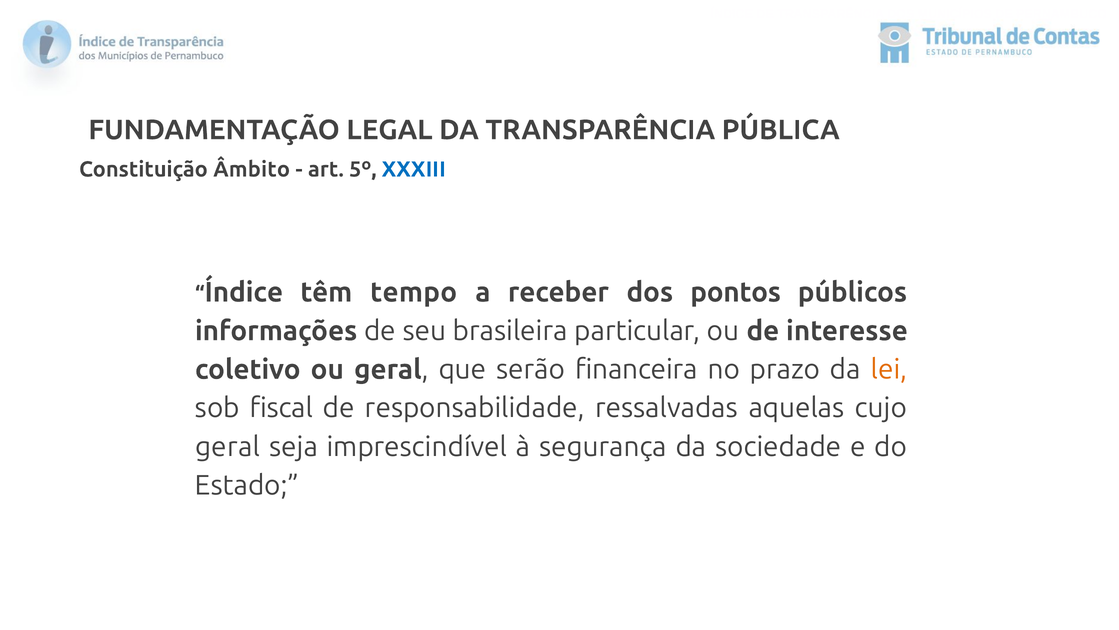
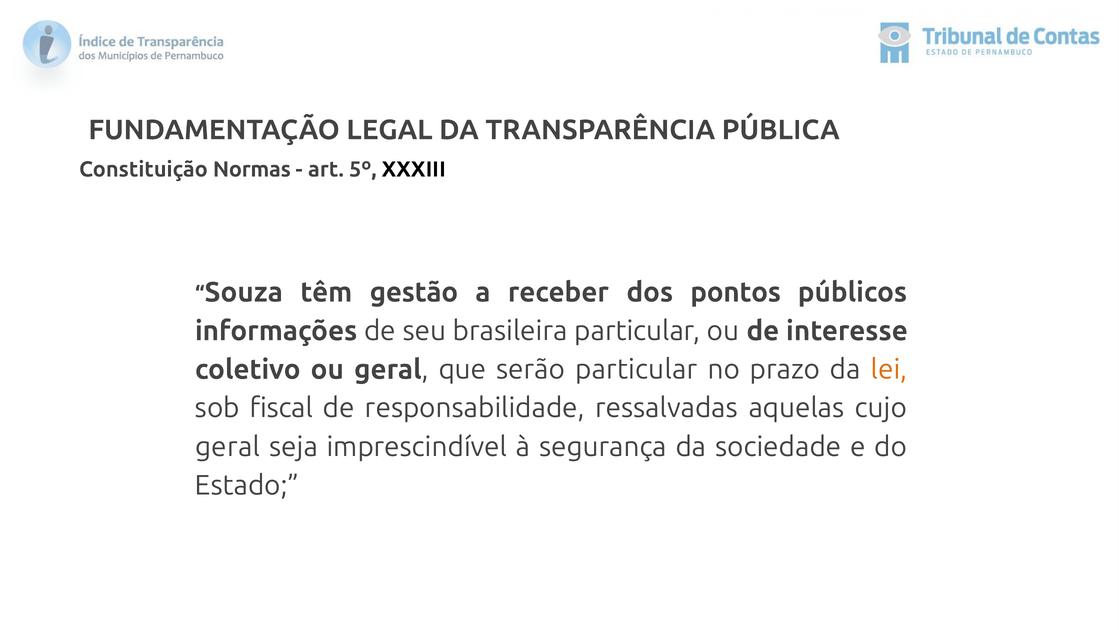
Âmbito: Âmbito -> Normas (252, 169)
XXXIII colour: blue -> black (414, 169)
Índice: Índice -> Souza (244, 292)
tempo: tempo -> gestão (414, 292)
serão financeira: financeira -> particular (636, 369)
